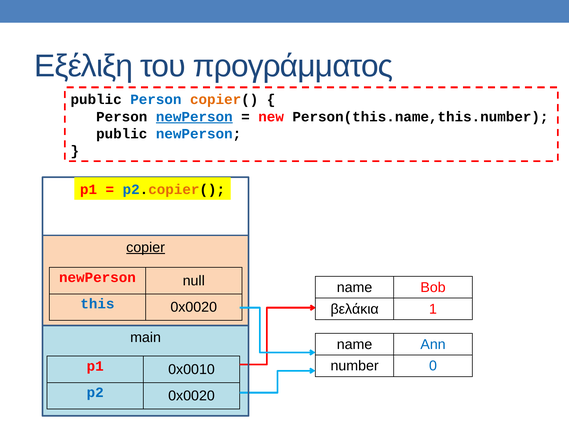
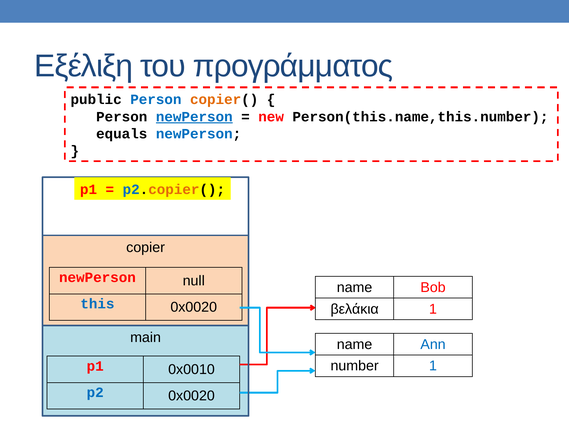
public: public -> equals (122, 134)
copier underline: present -> none (146, 248)
number 0: 0 -> 1 (433, 367)
